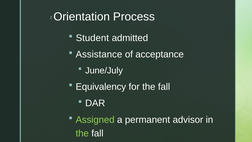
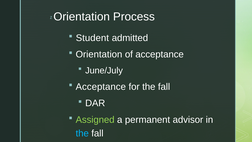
Assistance: Assistance -> Orientation (99, 54)
Equivalency: Equivalency -> Acceptance (101, 87)
the colour: light green -> light blue (82, 133)
